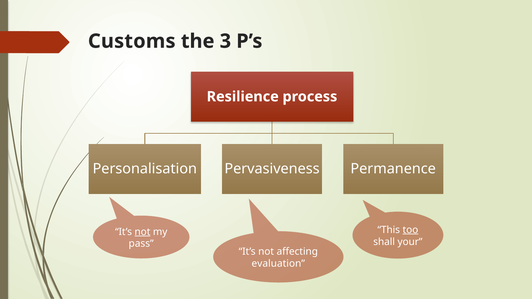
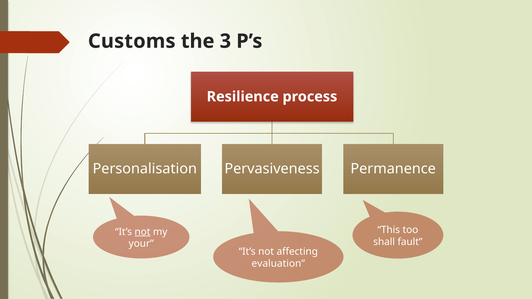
too underline: present -> none (410, 230)
your: your -> fault (410, 242)
pass: pass -> your (141, 244)
